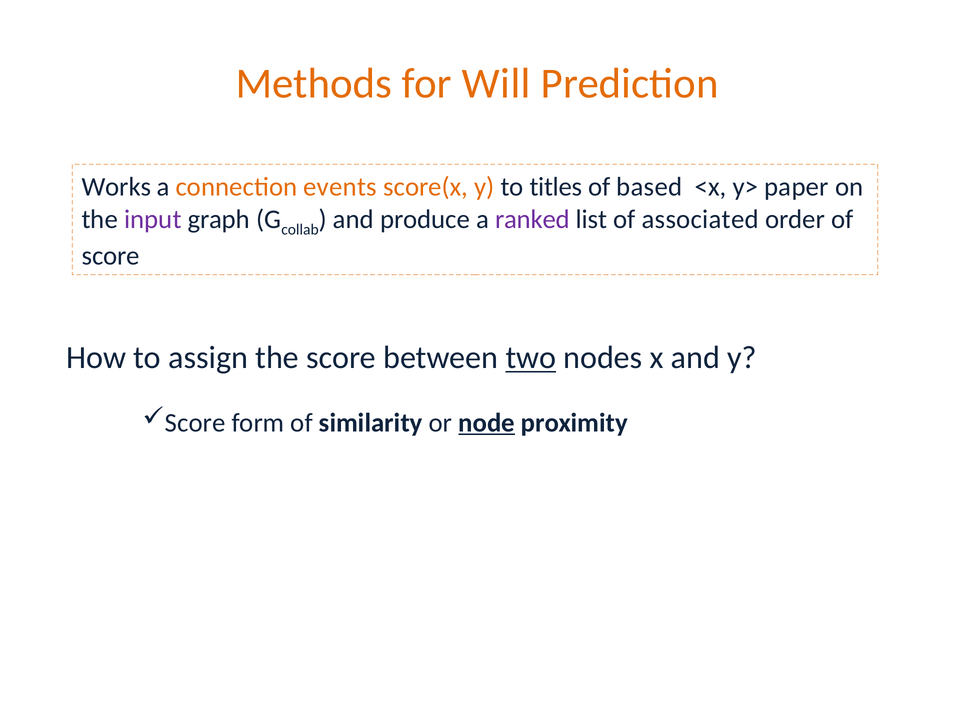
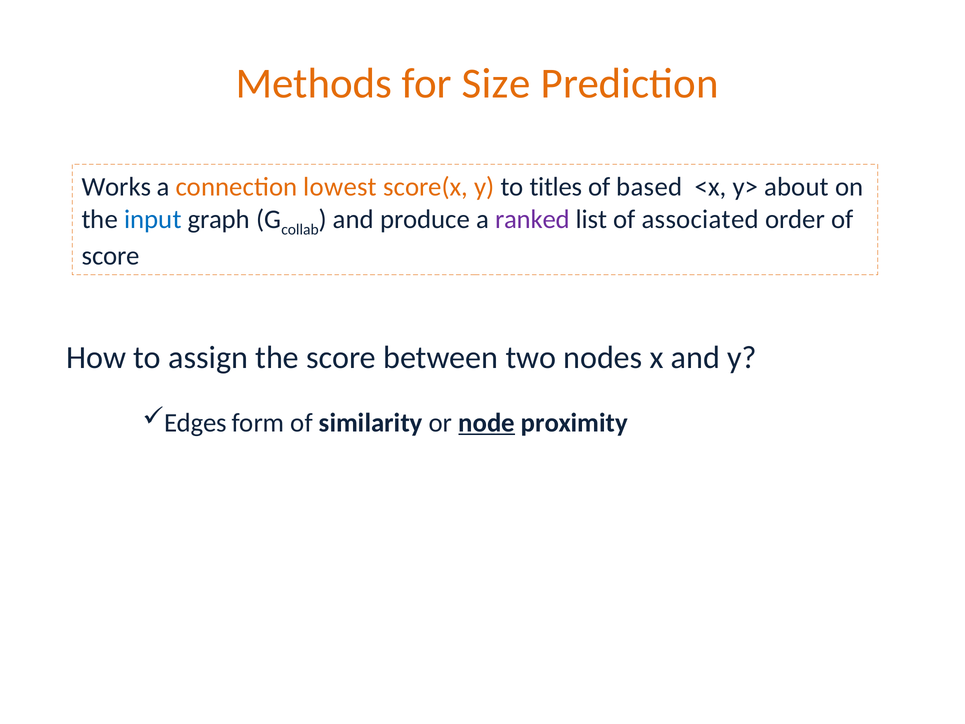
Will: Will -> Size (496, 84)
events: events -> lowest (340, 187)
paper: paper -> about (796, 187)
input colour: purple -> blue (153, 219)
two underline: present -> none (531, 358)
Score: Score -> Edges (195, 423)
